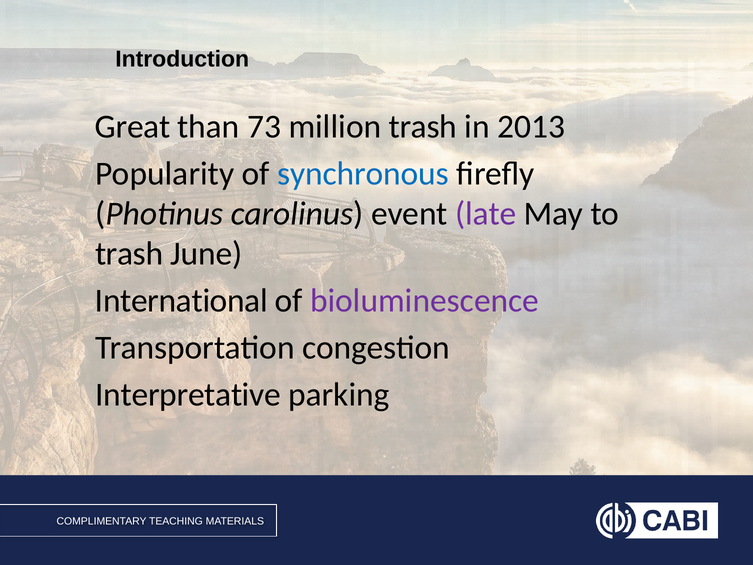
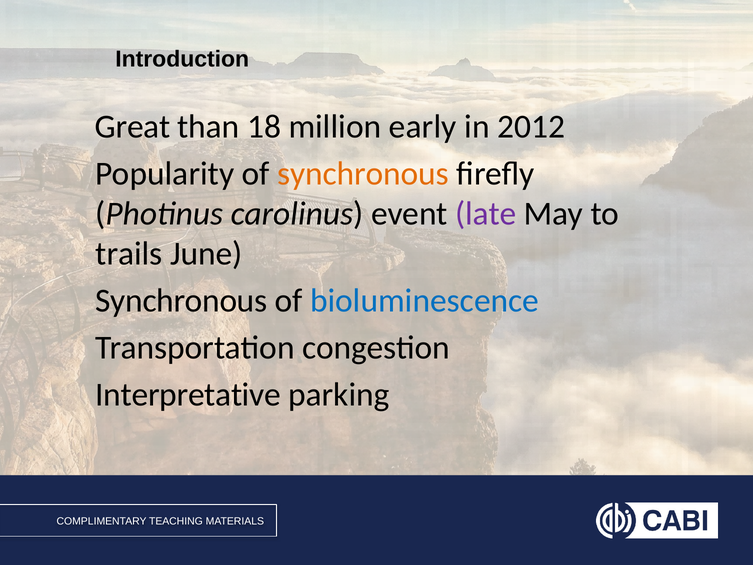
73: 73 -> 18 (264, 127)
million trash: trash -> early (423, 127)
2013: 2013 -> 2012 (531, 127)
synchronous colour: blue -> orange (363, 173)
trash: trash -> trails (129, 254)
International: International -> Synchronous (181, 301)
bioluminescence colour: purple -> blue (425, 301)
